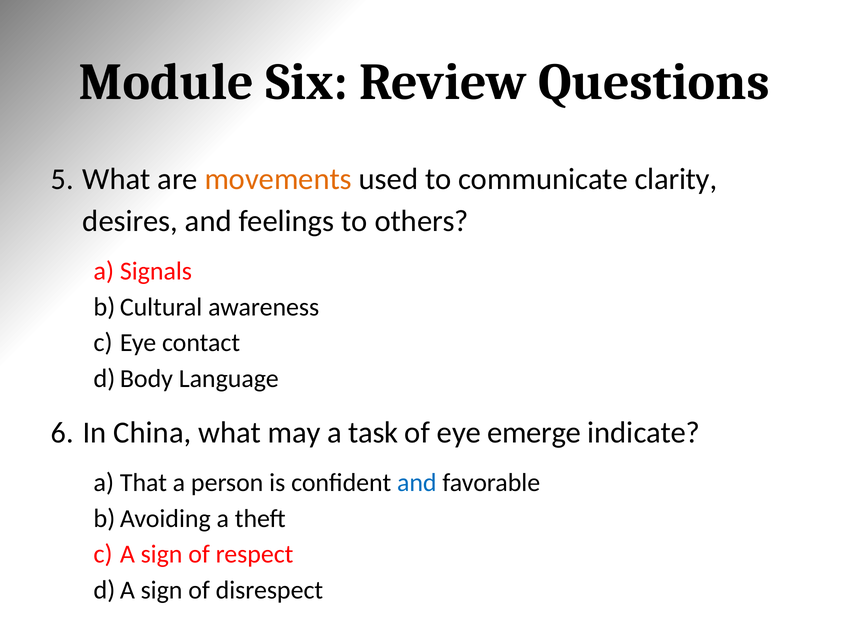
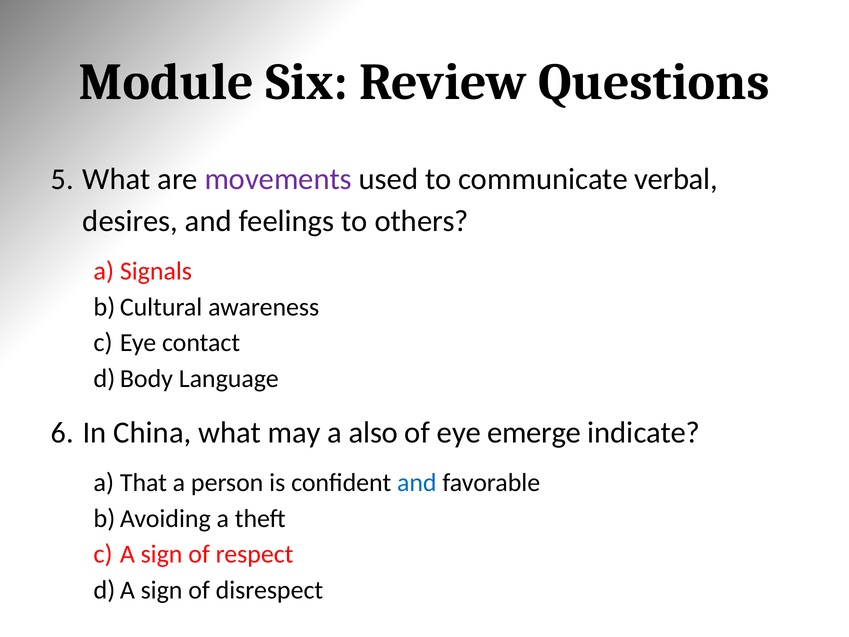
movements colour: orange -> purple (278, 179)
clarity: clarity -> verbal (676, 179)
task: task -> also (373, 432)
